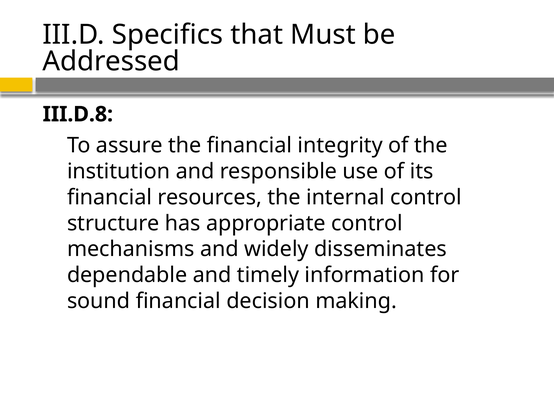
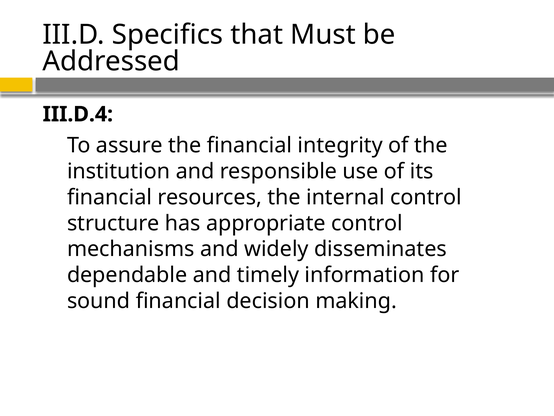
III.D.8: III.D.8 -> III.D.4 (78, 114)
